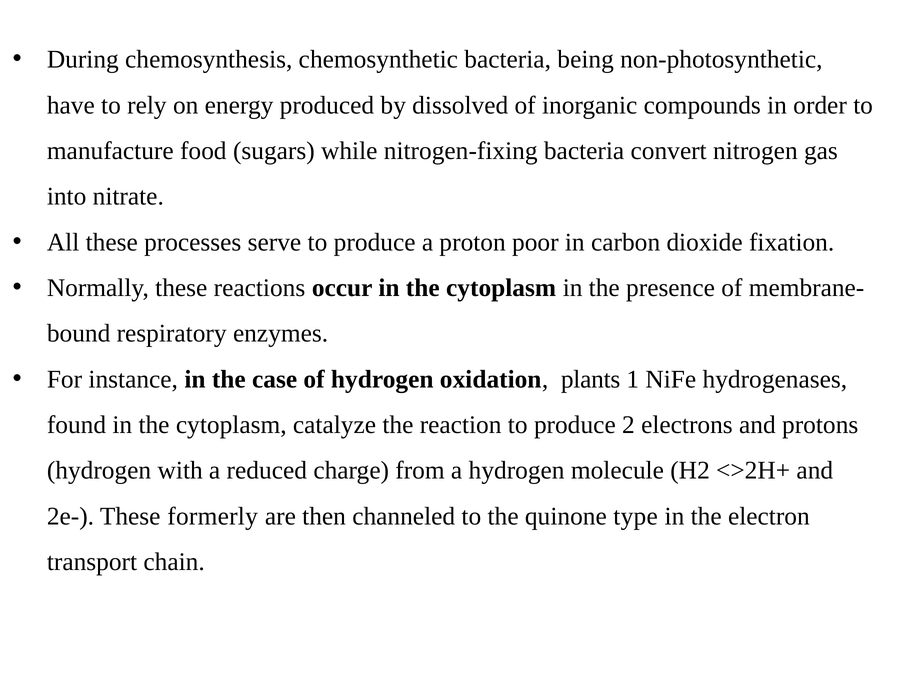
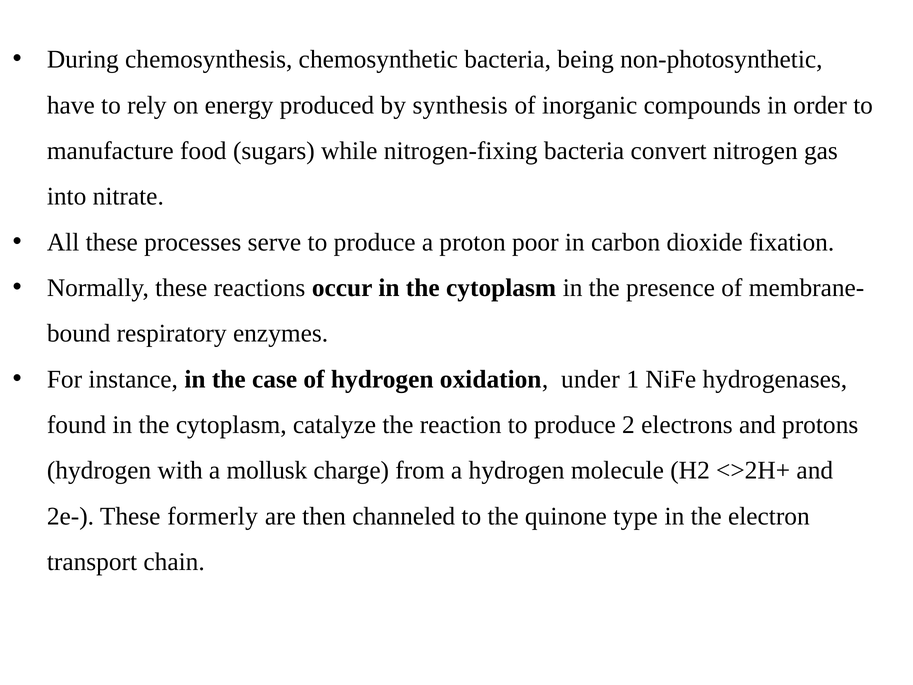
dissolved: dissolved -> synthesis (460, 105)
plants: plants -> under (590, 379)
reduced: reduced -> mollusk (267, 470)
